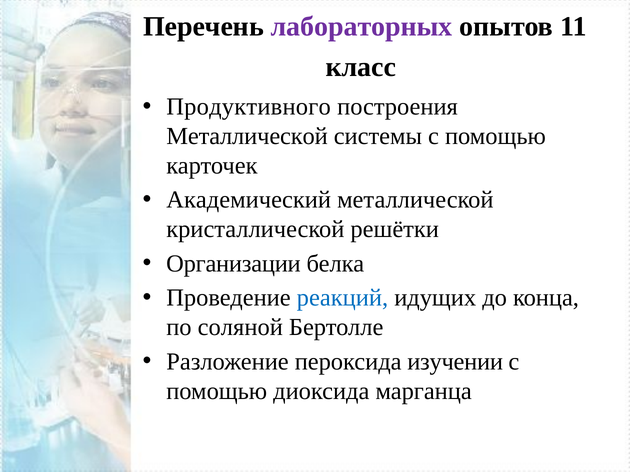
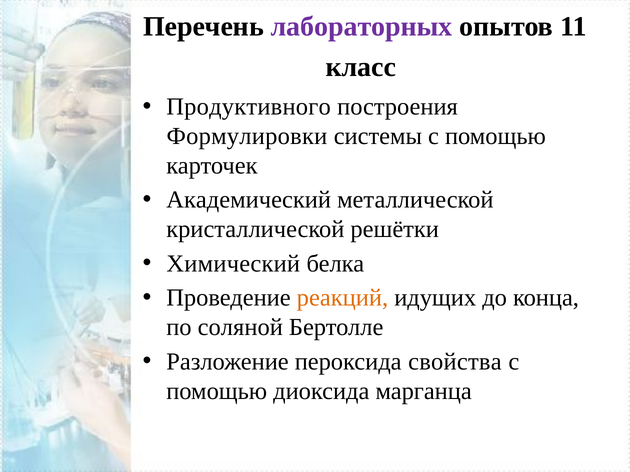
Металлической: Металлической -> Формулировки (247, 136)
Организации: Организации -> Химический (233, 264)
реакций colour: blue -> orange (342, 298)
изучении: изучении -> свойства (455, 362)
